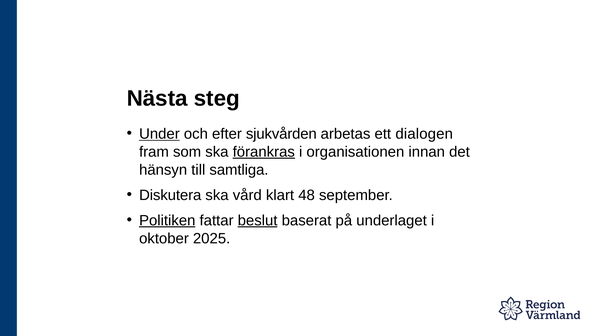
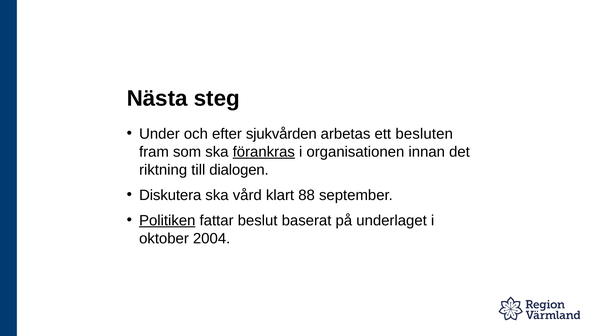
Under underline: present -> none (159, 134)
dialogen: dialogen -> besluten (424, 134)
hänsyn: hänsyn -> riktning (163, 170)
samtliga: samtliga -> dialogen (239, 170)
48: 48 -> 88 (307, 195)
beslut underline: present -> none (258, 220)
2025: 2025 -> 2004 (212, 238)
